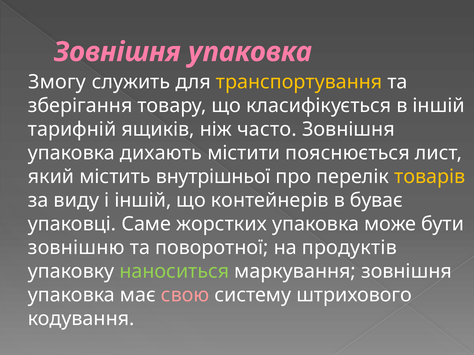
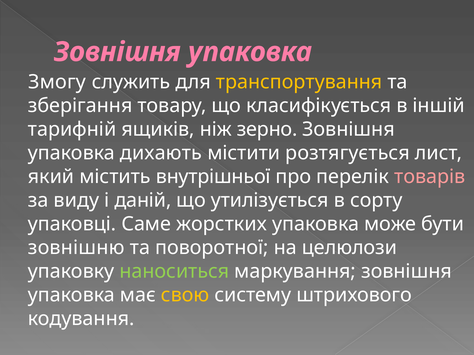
часто: часто -> зерно (267, 130)
пояснюється: пояснюється -> розтягується (348, 153)
товарів colour: yellow -> pink (430, 177)
і іншій: іншій -> даній (143, 201)
контейнерів: контейнерів -> утилізується (270, 201)
буває: буває -> сорту (376, 201)
продуктів: продуктів -> целюлози (350, 248)
свою colour: pink -> yellow (185, 296)
